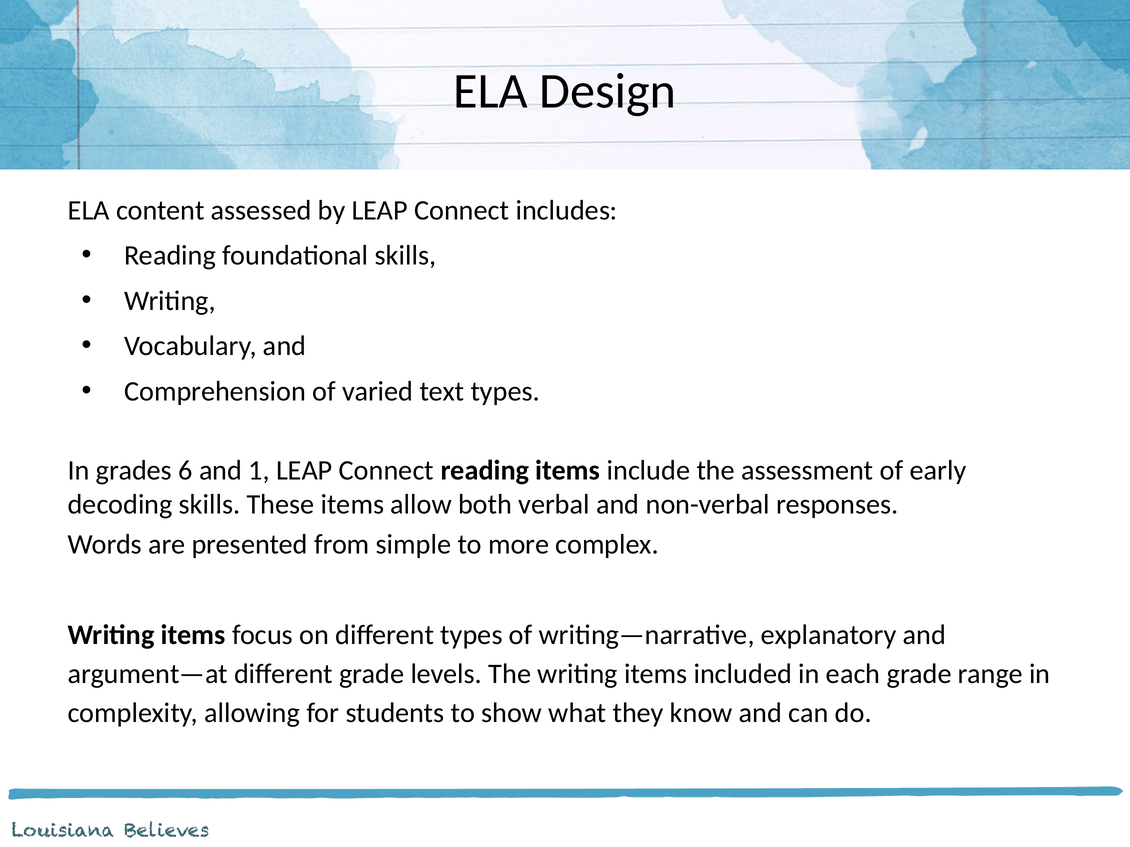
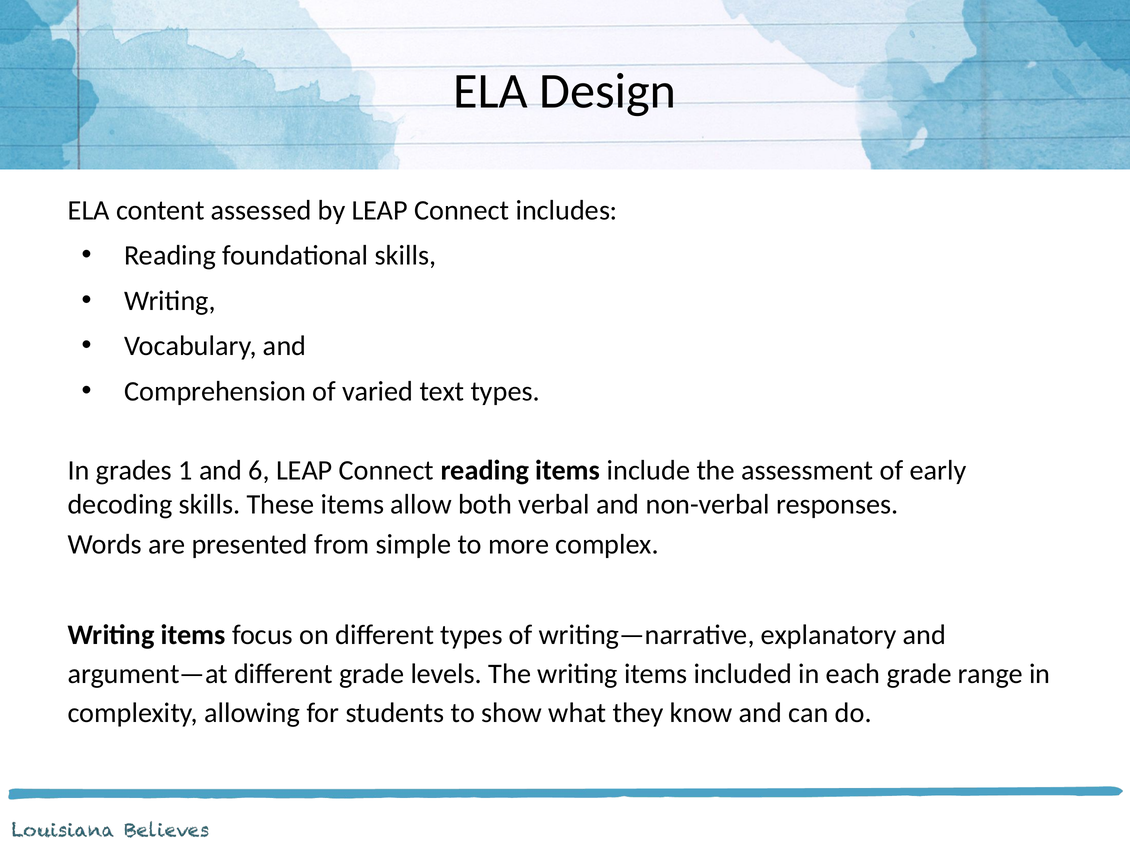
6: 6 -> 1 (185, 471)
1: 1 -> 6 (259, 471)
